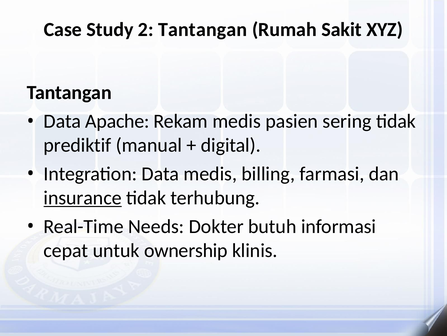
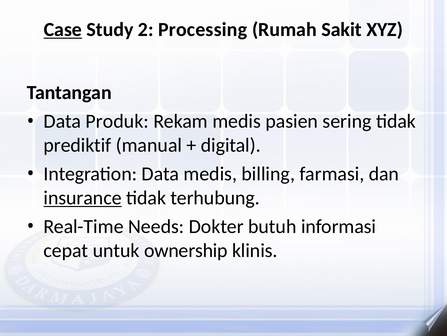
Case underline: none -> present (63, 30)
2 Tantangan: Tantangan -> Processing (203, 30)
Apache: Apache -> Produk (117, 121)
